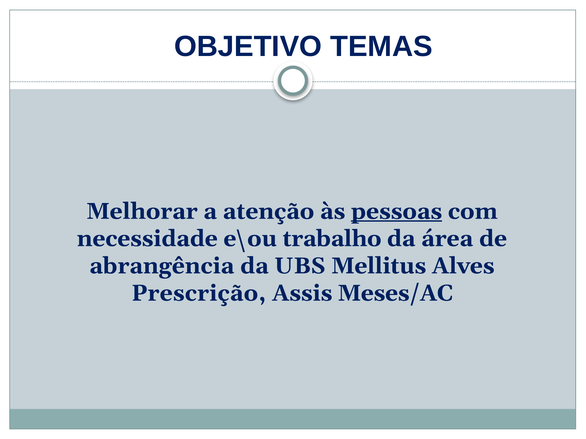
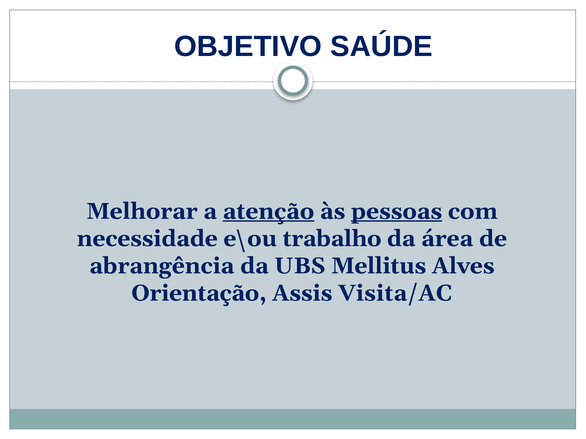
TEMAS: TEMAS -> SAÚDE (381, 46)
atenção underline: none -> present (269, 212)
Prescrição: Prescrição -> Orientação (199, 293)
Meses/AC: Meses/AC -> Visita/AC (395, 293)
